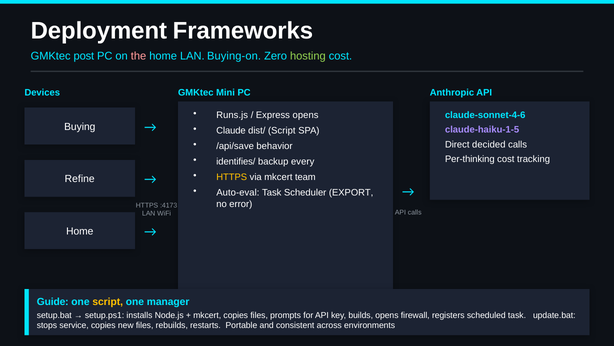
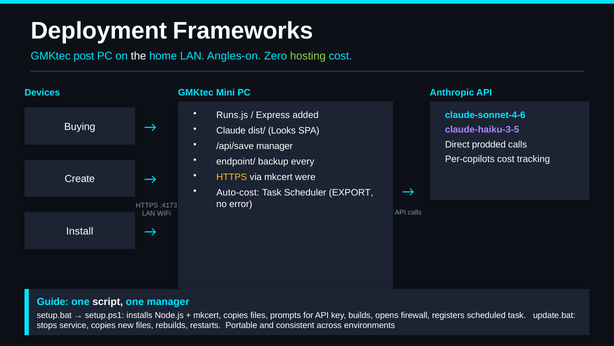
the colour: pink -> white (139, 56)
Buying-on: Buying-on -> Angles-on (234, 56)
Express opens: opens -> added (306, 115)
claude-haiku-1-5: claude-haiku-1-5 -> claude-haiku-3-5 (482, 130)
dist/ Script: Script -> Looks (282, 130)
decided: decided -> prodded (489, 144)
/api/save behavior: behavior -> manager (275, 146)
Per-thinking: Per-thinking -> Per-copilots (470, 159)
identifies/: identifies/ -> endpoint/ (236, 161)
team: team -> were (305, 177)
Refine: Refine -> Create (80, 179)
Auto-eval: Auto-eval -> Auto-cost (238, 193)
Home: Home -> Install (80, 231)
script colour: yellow -> white (108, 302)
